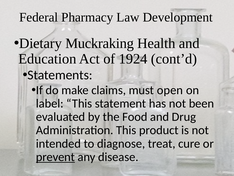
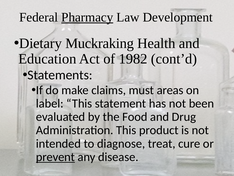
Pharmacy underline: none -> present (87, 17)
1924: 1924 -> 1982 (133, 59)
open: open -> areas (170, 90)
